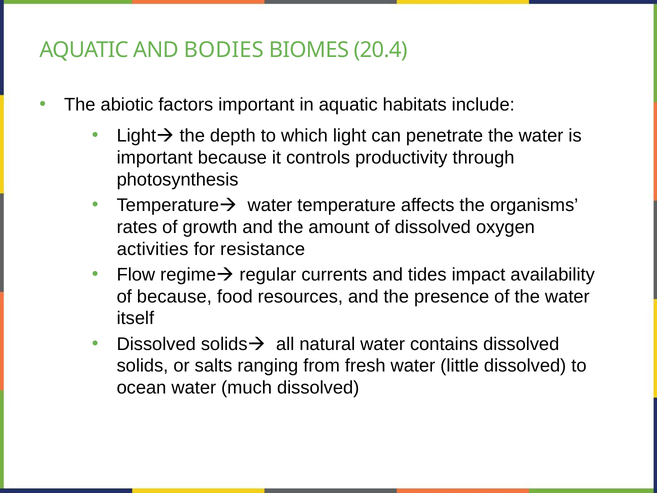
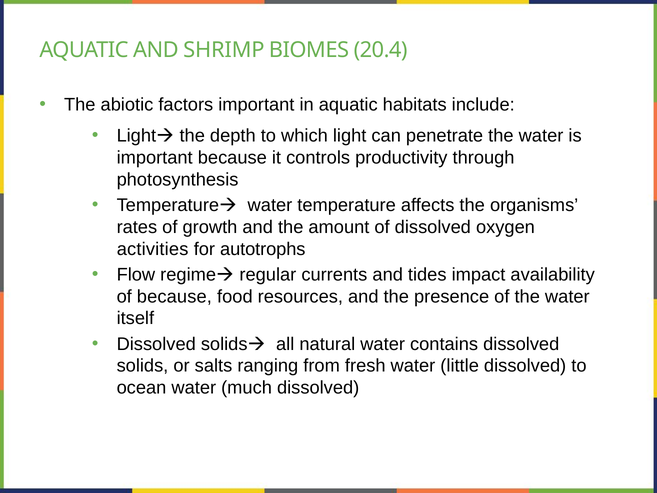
BODIES: BODIES -> SHRIMP (224, 50)
resistance: resistance -> autotrophs (263, 249)
